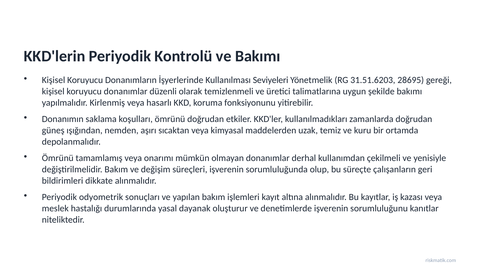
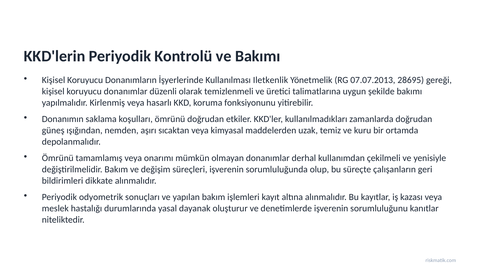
Seviyeleri: Seviyeleri -> Iletkenlik (271, 80)
31.51.6203: 31.51.6203 -> 07.07.2013 (373, 80)
